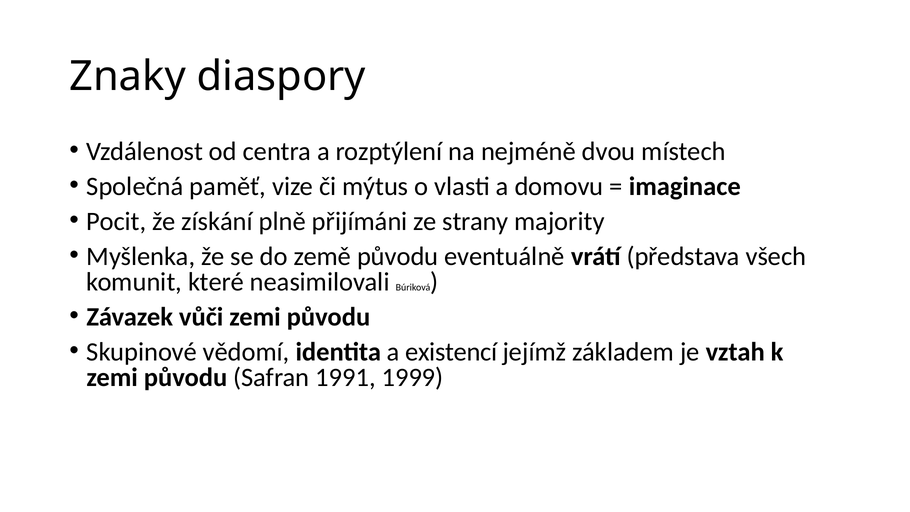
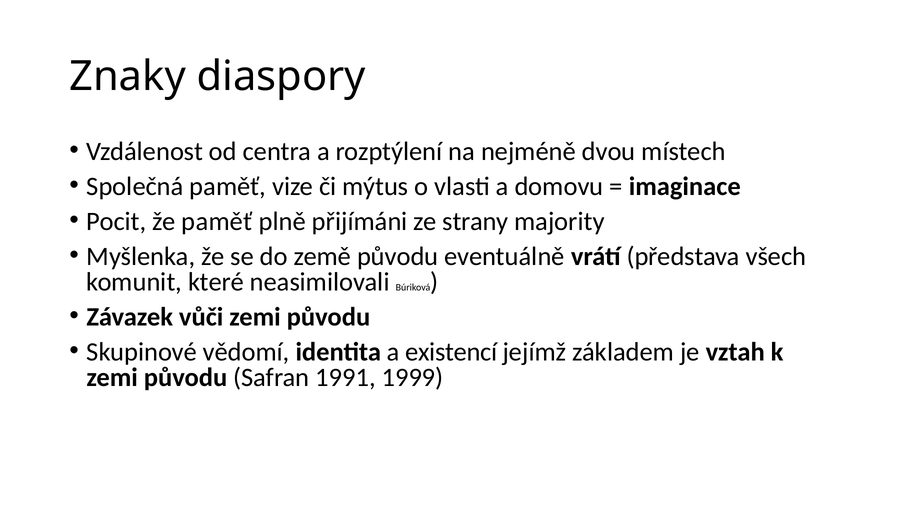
že získání: získání -> paměť (217, 221)
